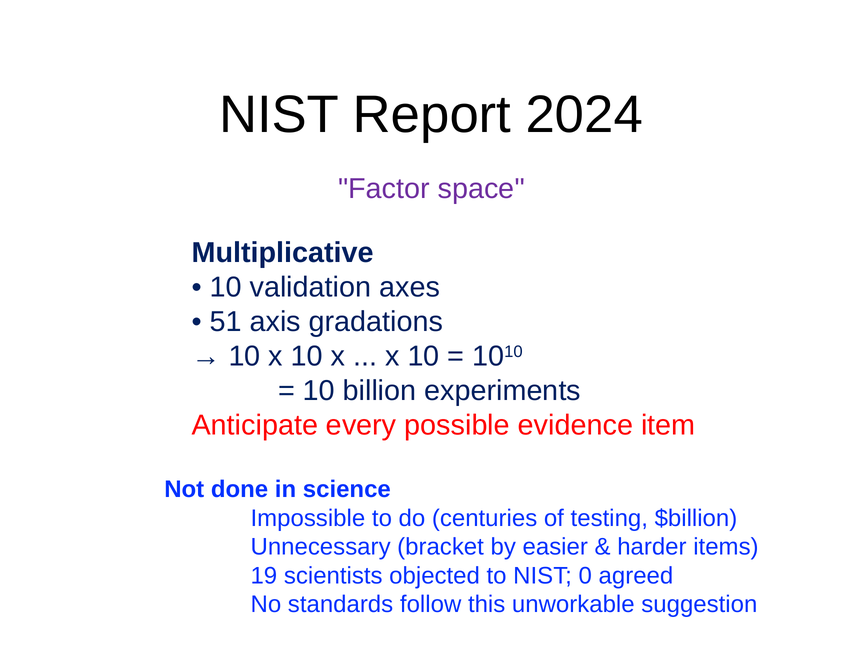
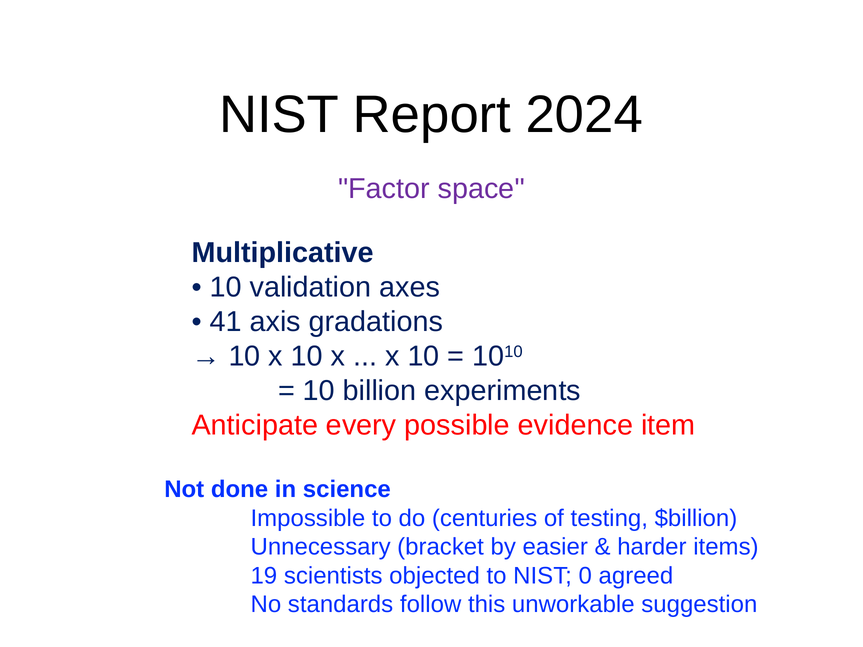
51: 51 -> 41 (226, 322)
